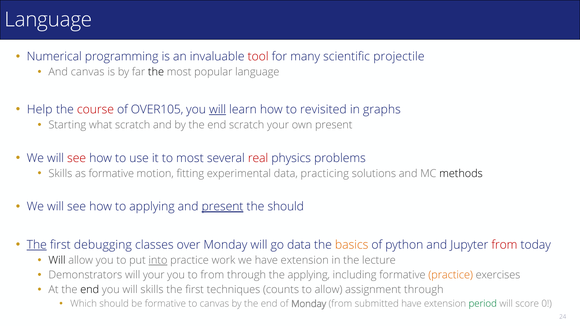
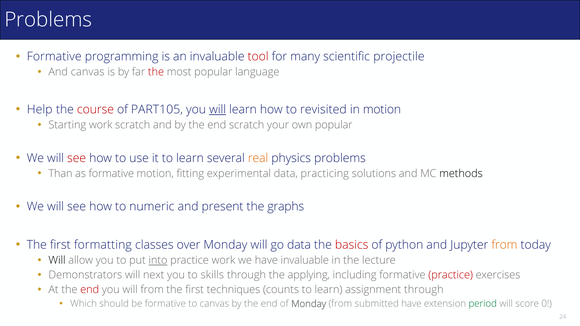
Language: Language -> Problems (48, 20)
Numerical: Numerical -> Formative (54, 57)
the colour: black -> red (156, 72)
OVER105: OVER105 -> PART105 (157, 110)
in graphs: graphs -> motion (382, 110)
Starting what: what -> work (101, 125)
own present: present -> popular (334, 125)
it to most: most -> learn (190, 158)
real colour: red -> orange (258, 158)
Skills: Skills -> Than (60, 174)
to applying: applying -> numeric (152, 207)
present underline: present -> none (223, 207)
the should: should -> graphs (286, 207)
The underline: present -> none (37, 245)
debugging: debugging -> formatting (103, 245)
basics colour: orange -> red (352, 245)
from colour: red -> orange (504, 245)
we have extension: extension -> invaluable (305, 260)
will your: your -> next (154, 275)
to from: from -> skills (212, 275)
practice colour: orange -> red (451, 275)
end colour: black -> red (90, 290)
will skills: skills -> from (152, 290)
counts to allow: allow -> learn (329, 290)
